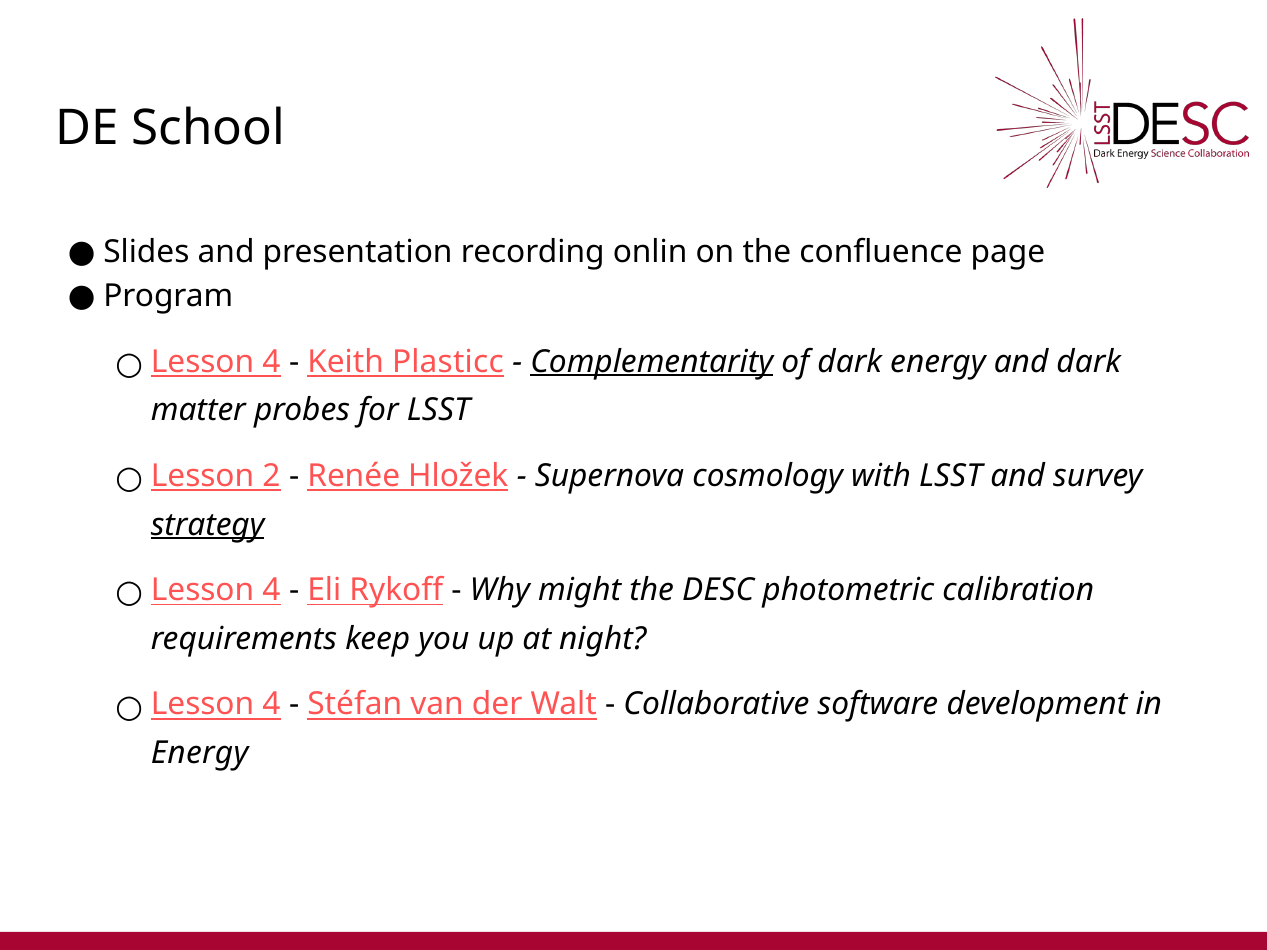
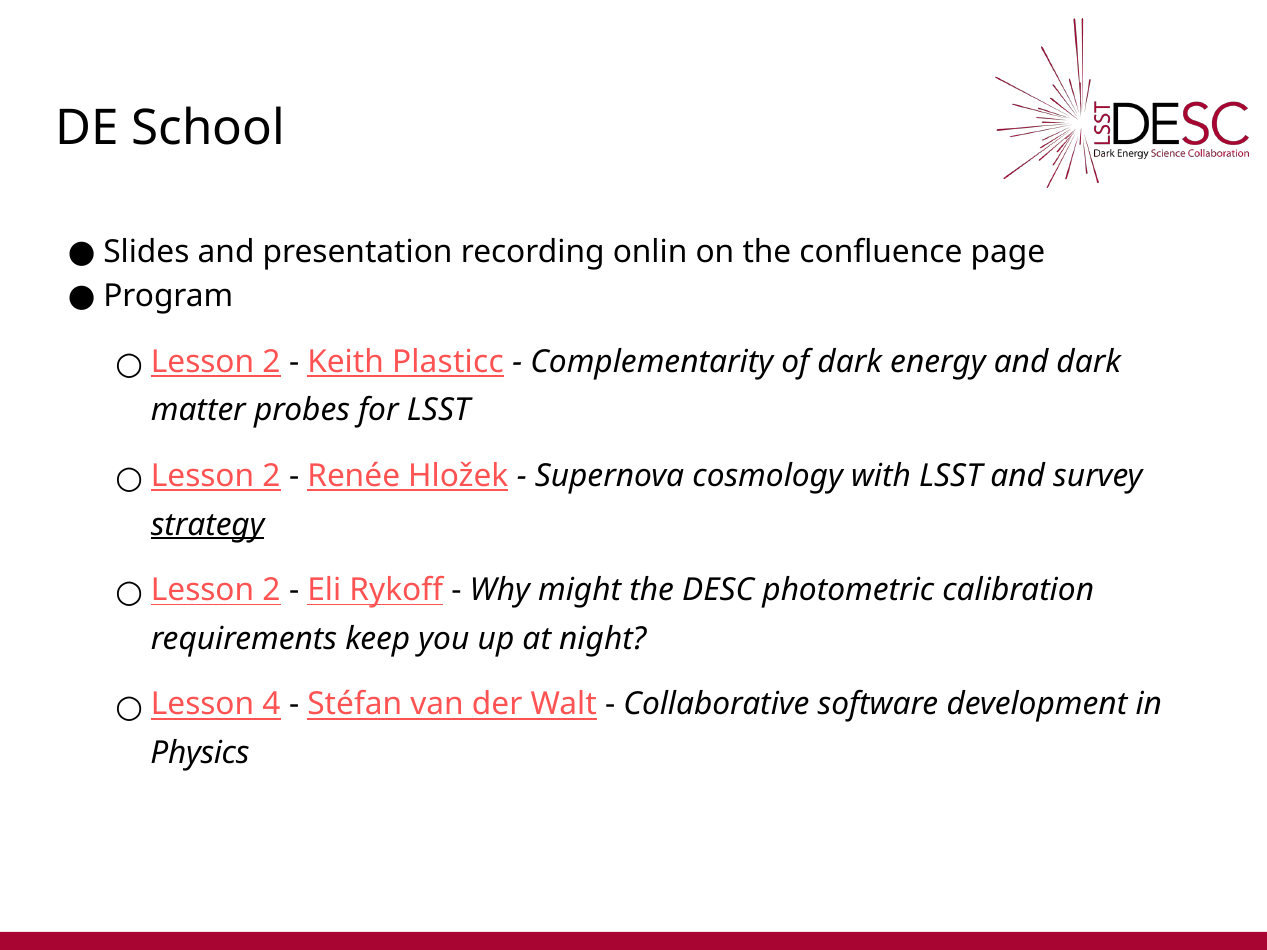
4: 4 -> 2 (272, 362)
Complementarity underline: present -> none (652, 362)
4: 4 -> 2 (272, 590)
Energy: Energy -> Physics (200, 753)
